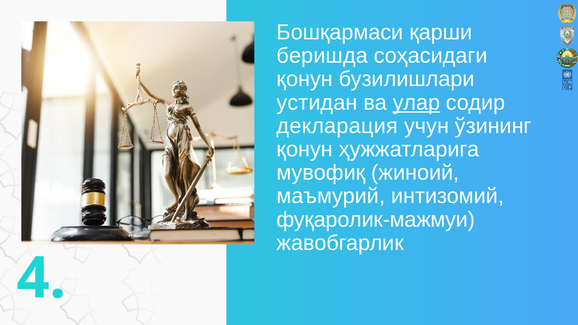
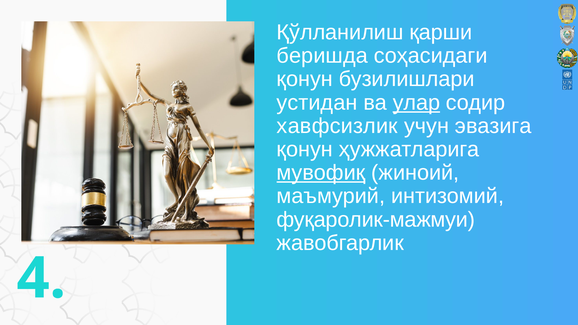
Бошқармаси: Бошқармаси -> Қўлланилиш (340, 32)
декларация: декларация -> хавфсизлик (337, 126)
ўзининг: ўзининг -> эвазига (493, 126)
мувофиқ underline: none -> present (321, 173)
